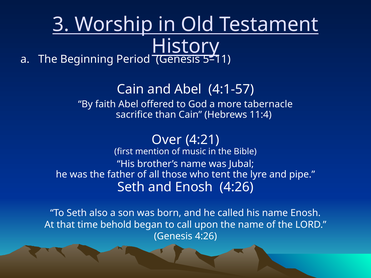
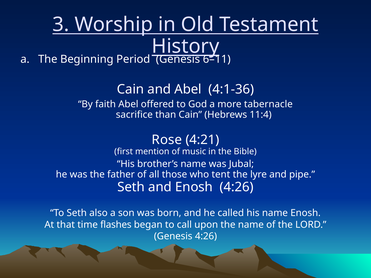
5–11: 5–11 -> 6–11 (217, 59)
4:1-57: 4:1-57 -> 4:1-36 (231, 89)
Over: Over -> Rose (167, 140)
behold: behold -> flashes (116, 225)
